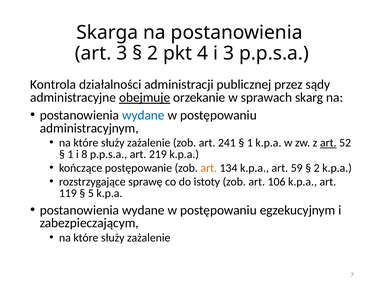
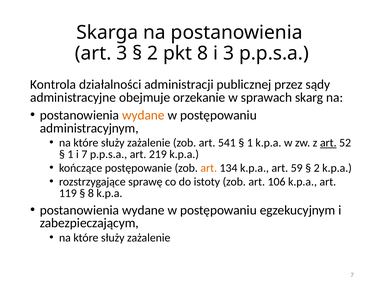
pkt 4: 4 -> 8 (203, 53)
obejmuje underline: present -> none (145, 98)
wydane colour: blue -> orange (143, 115)
241: 241 -> 541 (227, 143)
i 8: 8 -> 7 (84, 154)
5: 5 -> 8 (91, 193)
